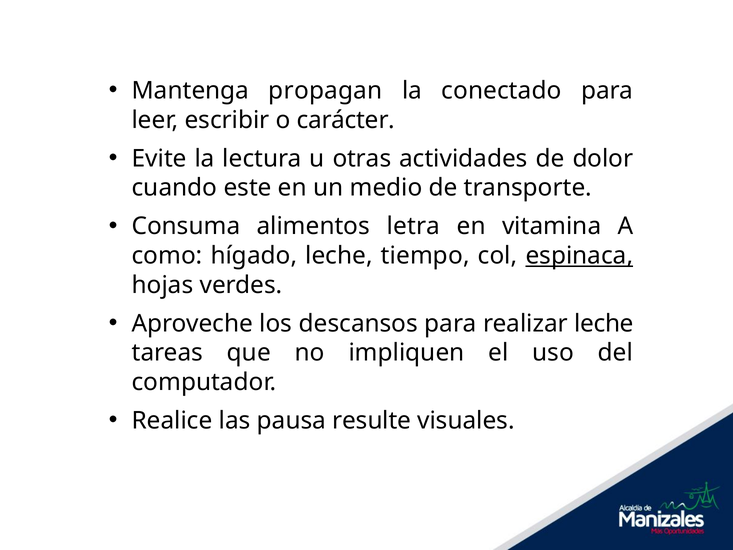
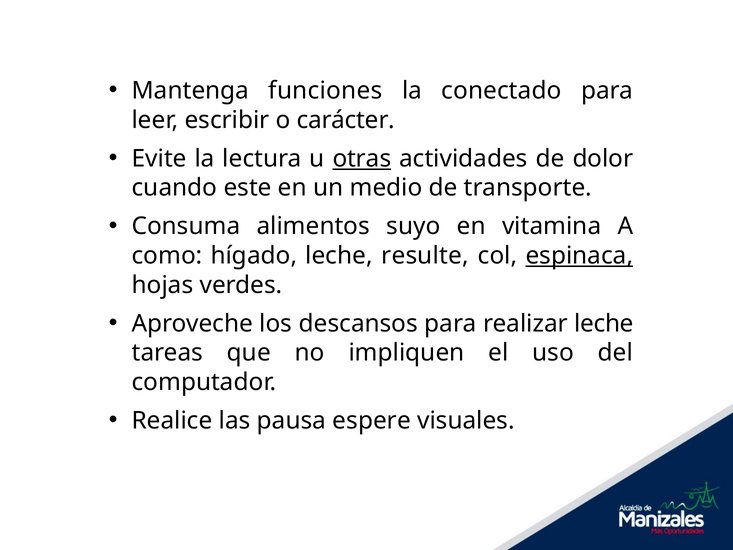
propagan: propagan -> funciones (325, 91)
otras underline: none -> present (362, 158)
letra: letra -> suyo (413, 226)
tiempo: tiempo -> resulte (425, 256)
resulte: resulte -> espere (372, 421)
